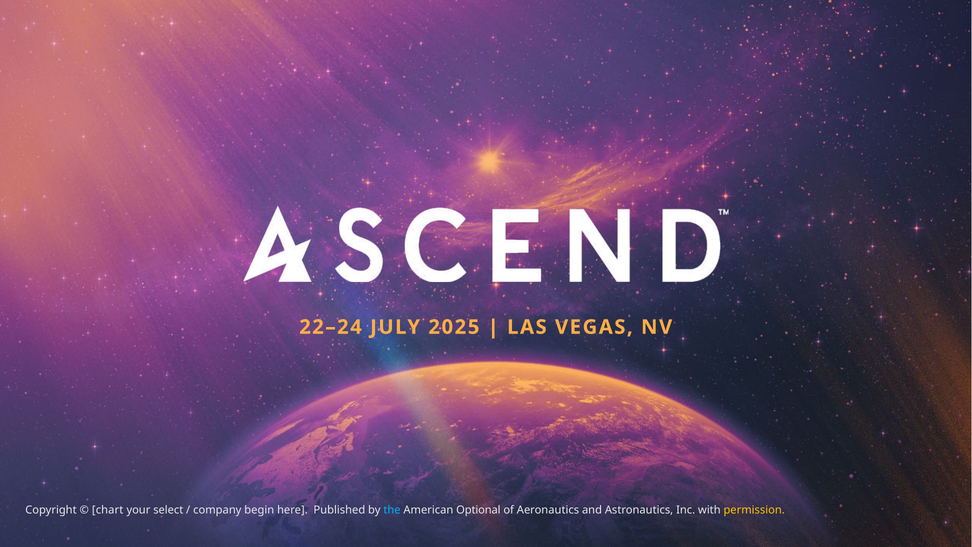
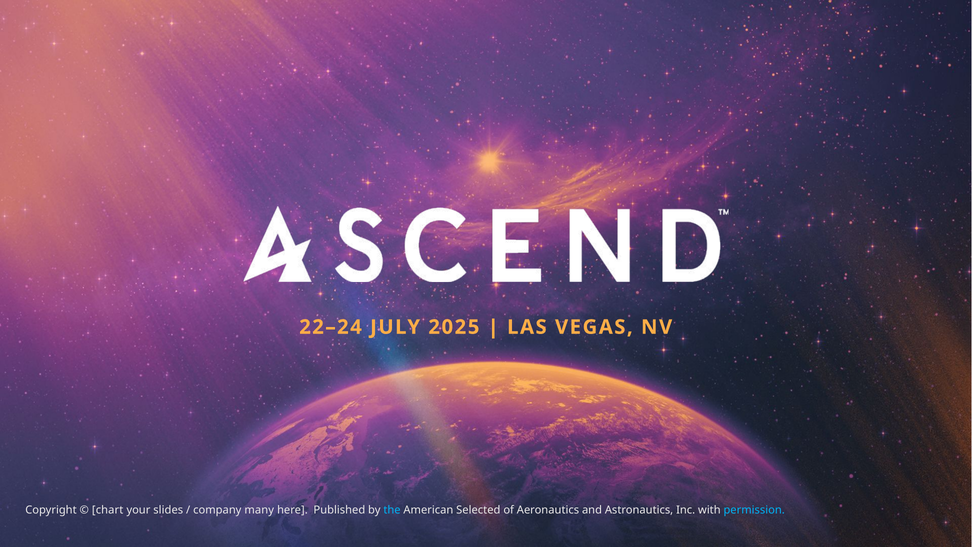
select: select -> slides (168, 510)
begin: begin -> many (259, 510)
Optional: Optional -> Selected (478, 510)
permission colour: yellow -> light blue (754, 510)
